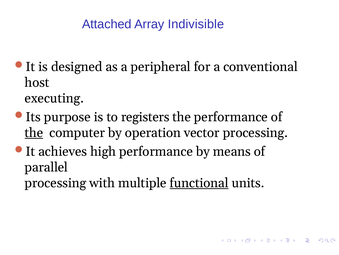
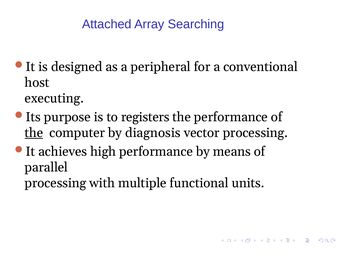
Indivisible: Indivisible -> Searching (196, 24)
operation: operation -> diagnosis (153, 133)
functional underline: present -> none (199, 183)
